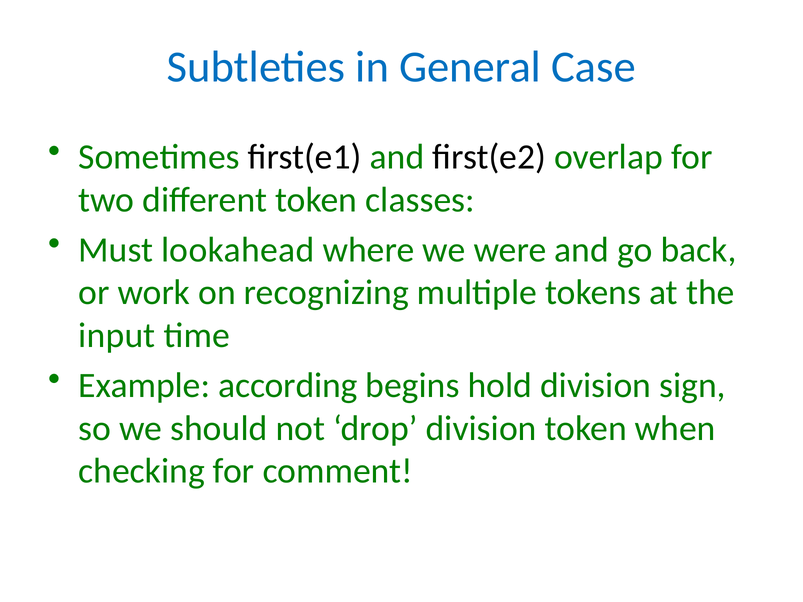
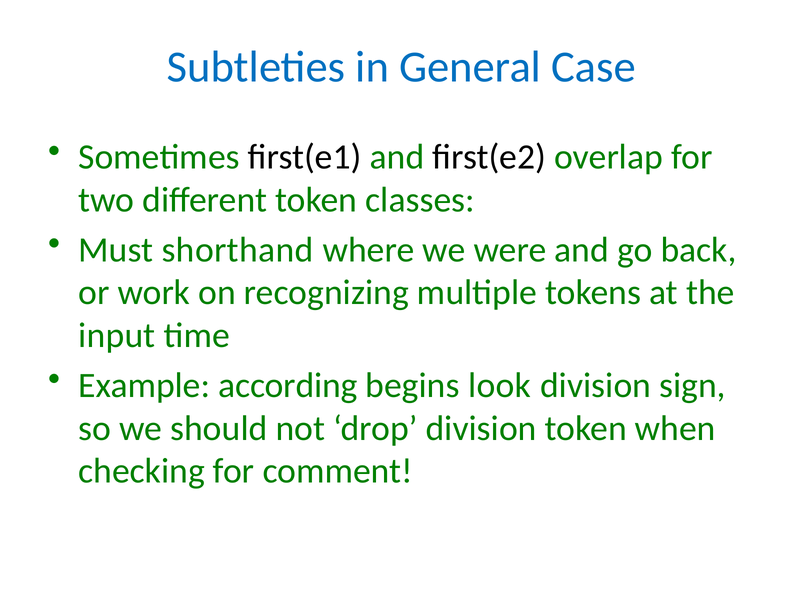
lookahead: lookahead -> shorthand (238, 250)
hold: hold -> look (500, 386)
